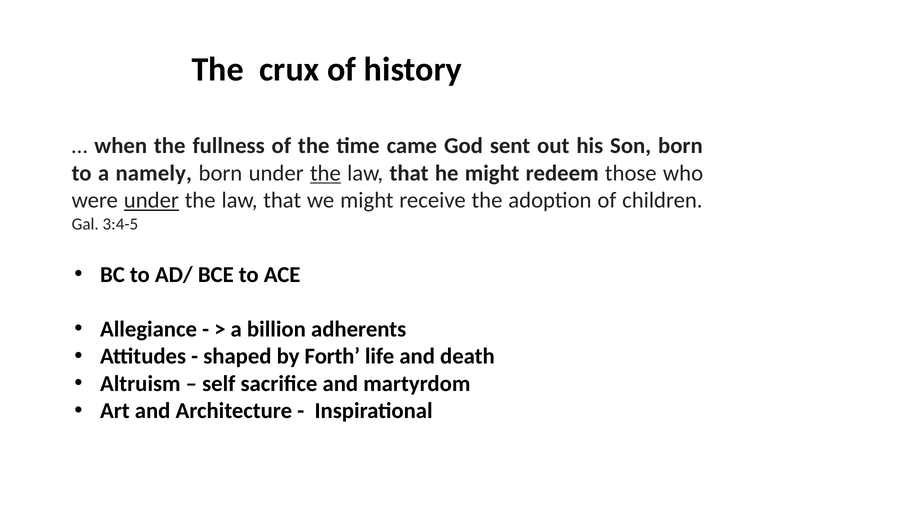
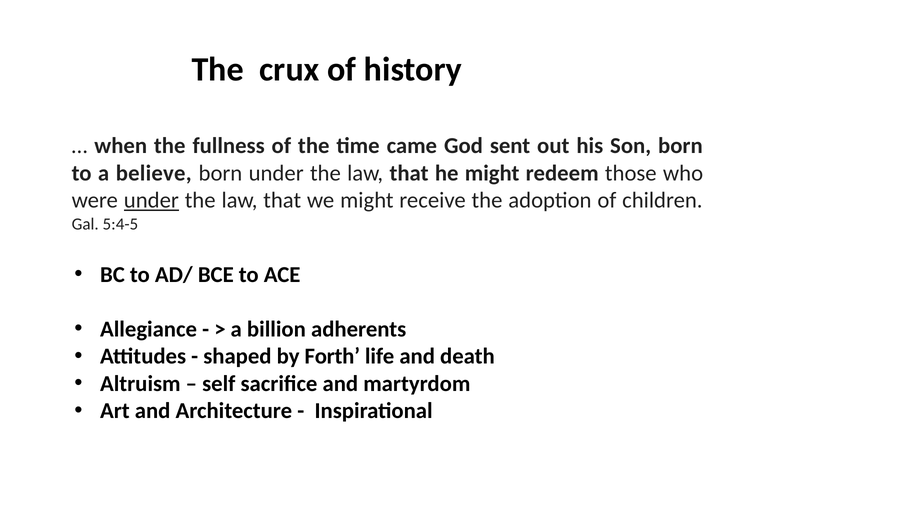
namely: namely -> believe (154, 173)
the underline: present -> none (325, 173)
3:4-5: 3:4-5 -> 5:4-5 (120, 224)
